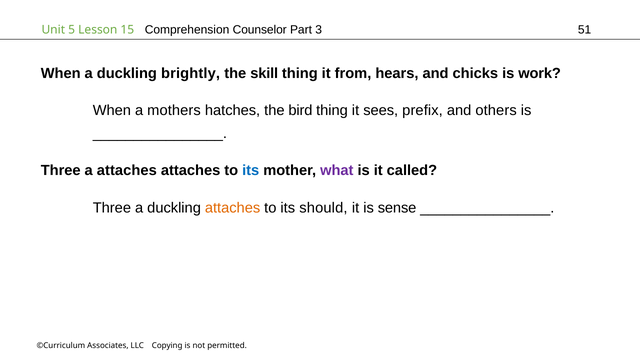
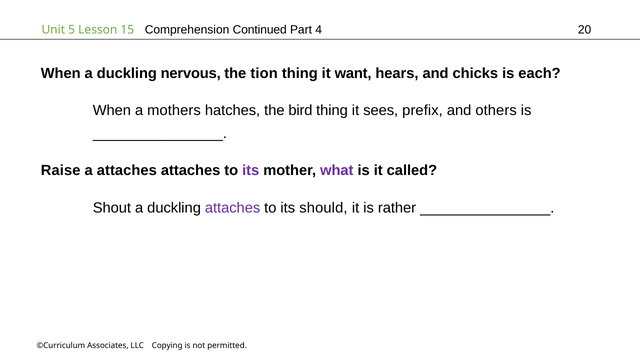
Counselor: Counselor -> Continued (260, 30)
3: 3 -> 4 (319, 30)
51: 51 -> 20 (585, 30)
brightly: brightly -> nervous (191, 73)
skill: skill -> tion (264, 73)
from: from -> want (353, 73)
work: work -> each (540, 73)
Three: Three -> Raise (61, 171)
its colour: blue -> purple (251, 171)
Three: Three -> Shout (112, 208)
attaches colour: orange -> purple (233, 208)
sense: sense -> rather (397, 208)
